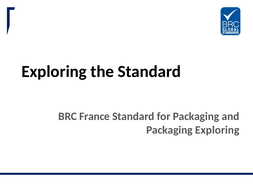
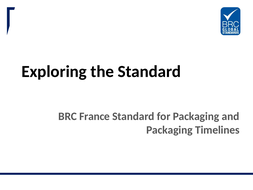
Packaging Exploring: Exploring -> Timelines (217, 130)
